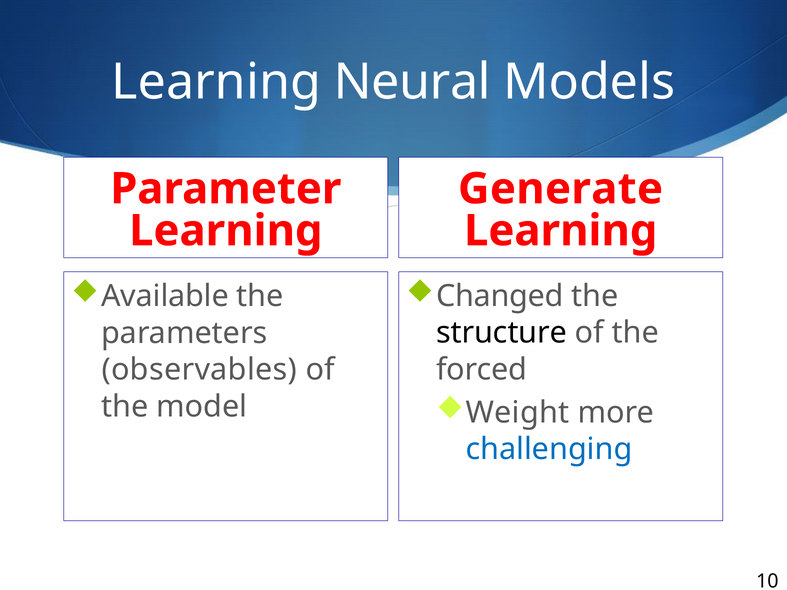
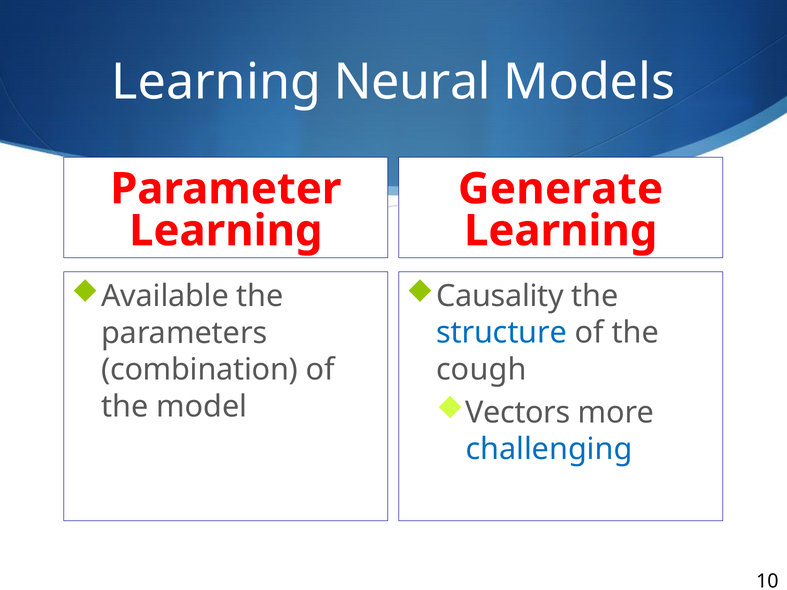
Changed: Changed -> Causality (500, 296)
structure colour: black -> blue (502, 333)
forced: forced -> cough (481, 370)
observables: observables -> combination (200, 370)
Weight: Weight -> Vectors (518, 413)
